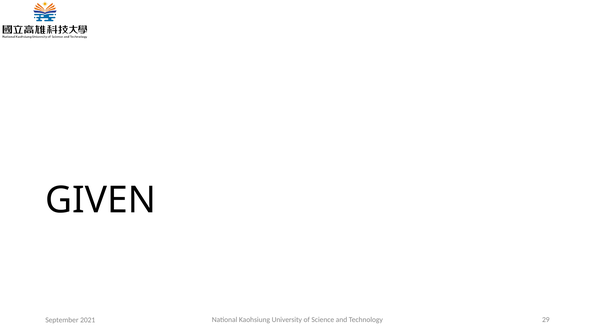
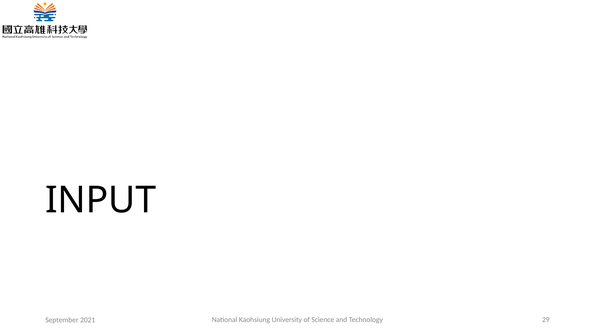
GIVEN: GIVEN -> INPUT (101, 200)
